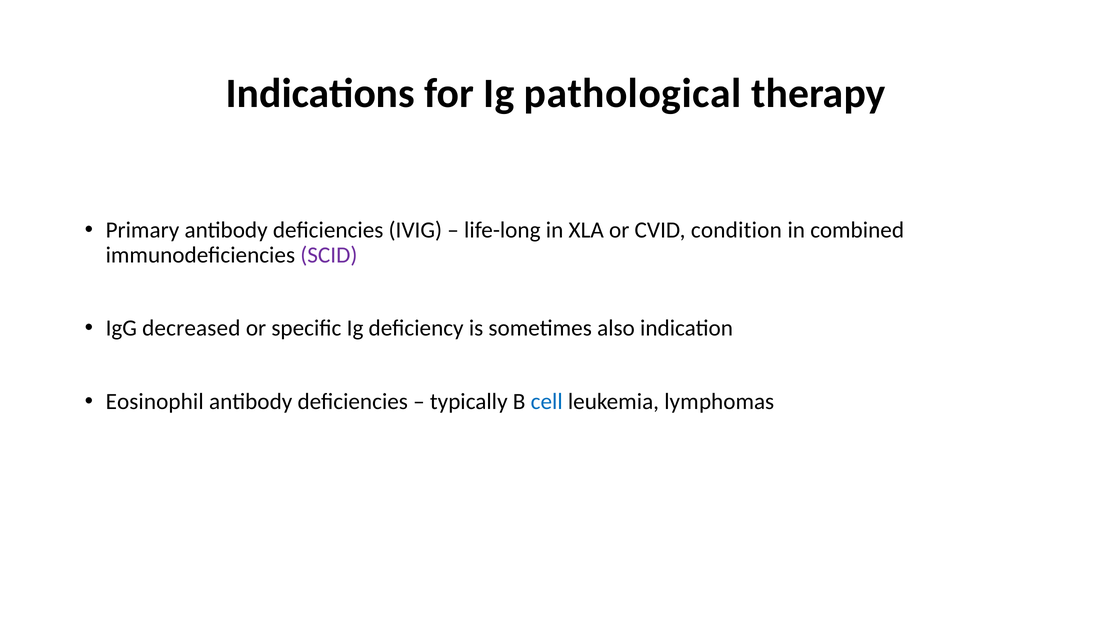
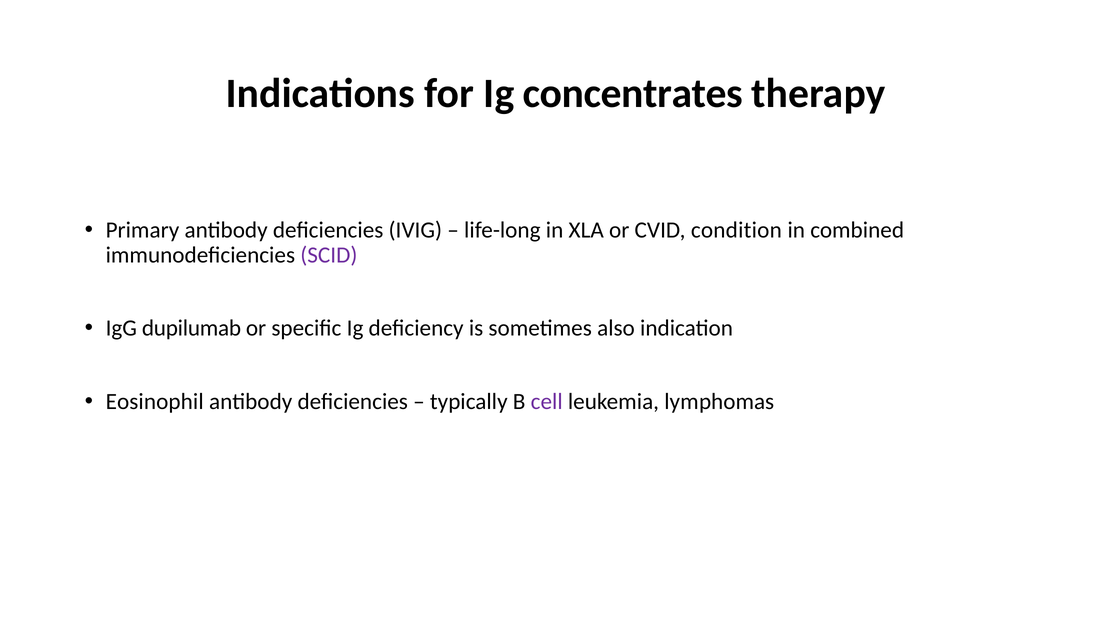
pathological: pathological -> concentrates (633, 93)
decreased: decreased -> dupilumab (192, 328)
cell colour: blue -> purple (547, 401)
